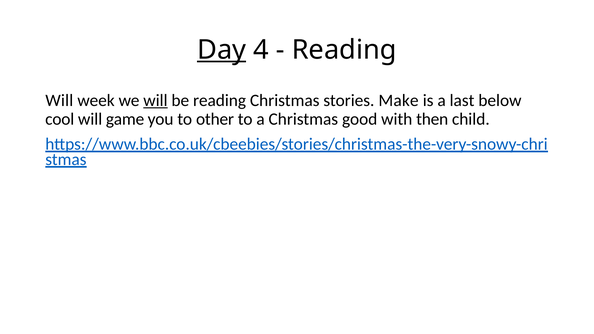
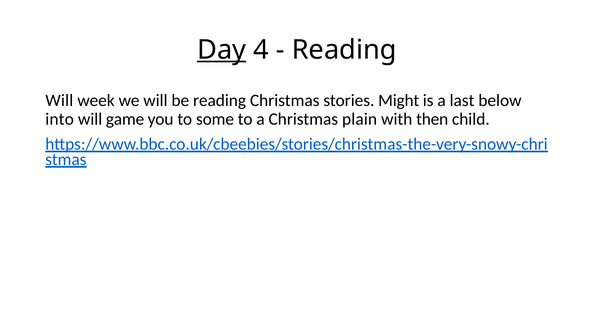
will underline: present -> none (155, 100)
Make: Make -> Might (399, 100)
cool: cool -> into (60, 119)
other: other -> some (215, 119)
good: good -> plain (360, 119)
